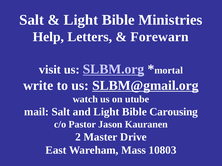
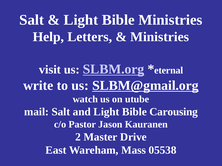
Forewarn: Forewarn -> Ministries (160, 37)
mortal: mortal -> eternal (169, 71)
10803: 10803 -> 05538 (163, 151)
